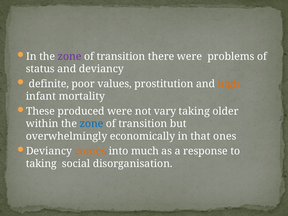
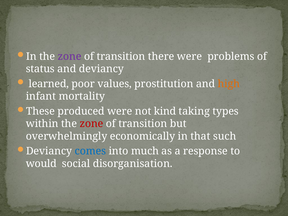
definite: definite -> learned (49, 84)
vary: vary -> kind (165, 111)
older: older -> types (226, 111)
zone colour: blue -> red (91, 124)
ones: ones -> such (225, 136)
comes colour: orange -> blue (90, 151)
taking: taking -> would (41, 164)
